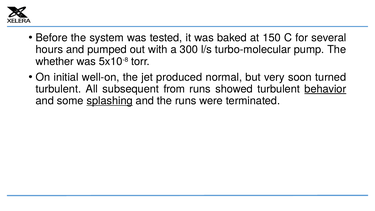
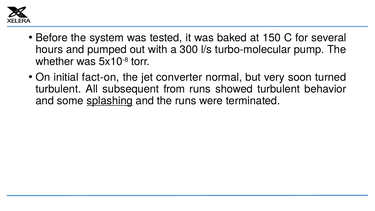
well-on: well-on -> fact-on (101, 77)
produced: produced -> converter (179, 77)
behavior underline: present -> none (325, 89)
